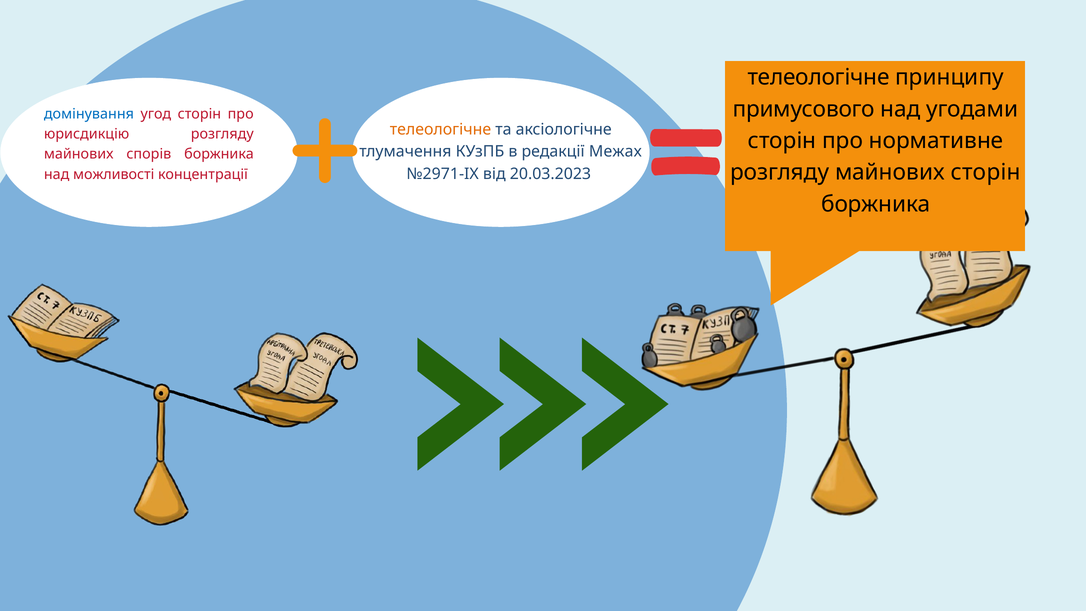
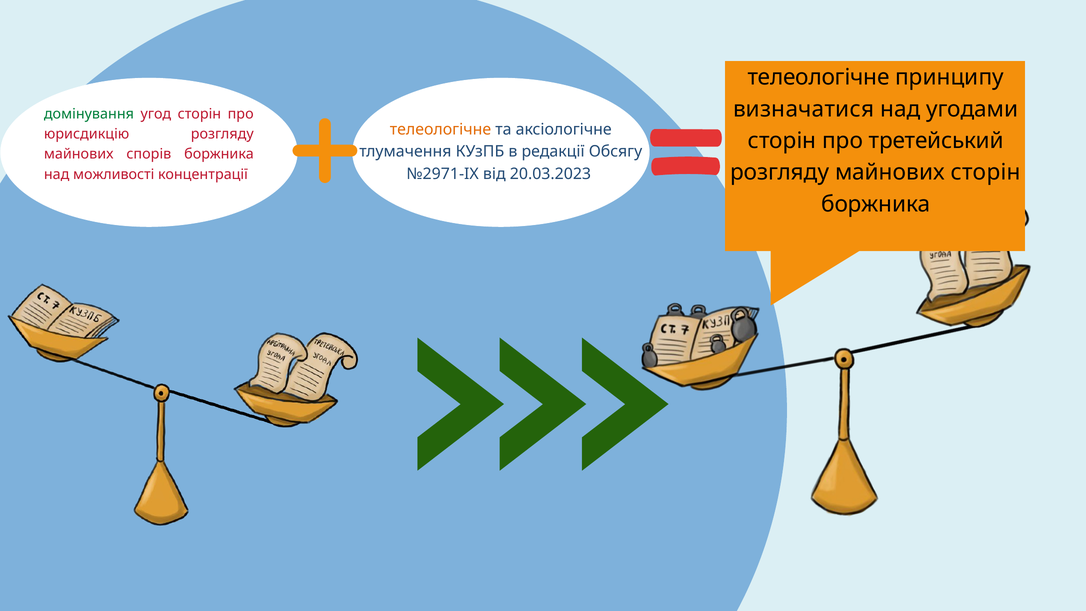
примусового: примусового -> визначатися (804, 109)
домінування colour: blue -> green (89, 114)
нормативне: нормативне -> третейський (936, 141)
Межах: Межах -> Обсягу (616, 152)
